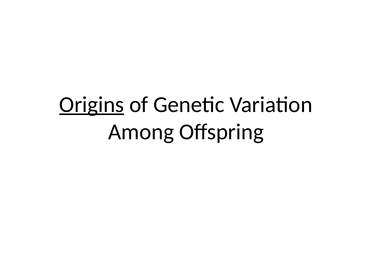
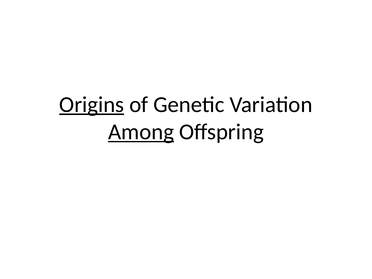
Among underline: none -> present (141, 132)
